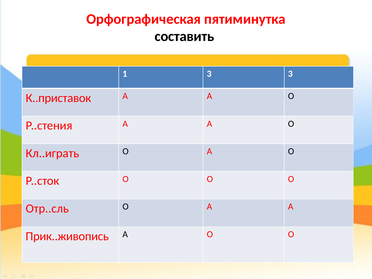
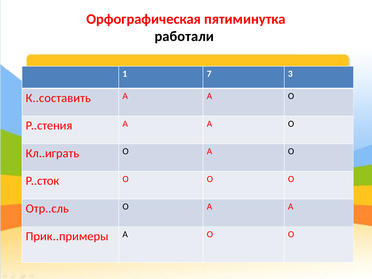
составить: составить -> работали (184, 36)
1 3: 3 -> 7 (209, 74)
К..приставок: К..приставок -> К..составить (58, 98)
Прик..живопись: Прик..живопись -> Прик..примеры (67, 236)
